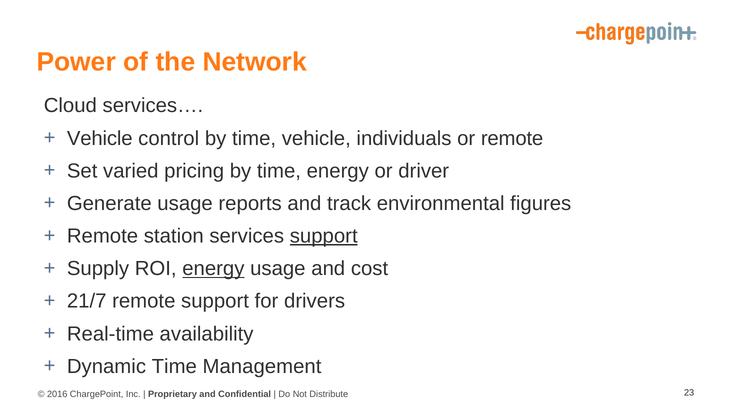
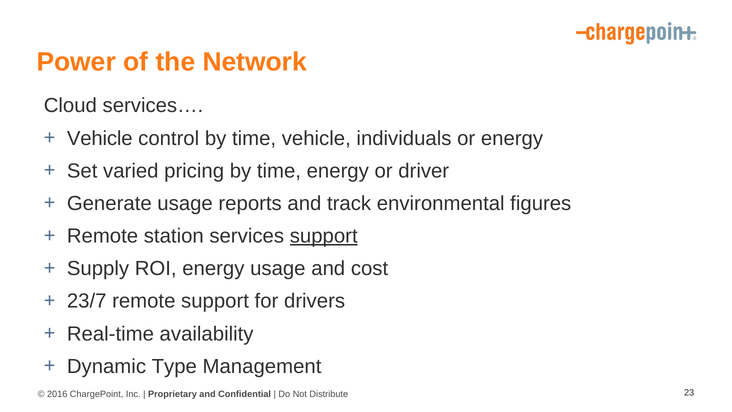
or remote: remote -> energy (512, 138)
energy underline: present -> none (213, 269)
21/7: 21/7 -> 23/7 (87, 301)
Dynamic Time: Time -> Type (174, 366)
